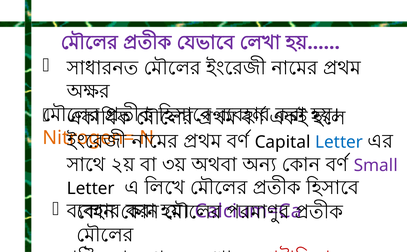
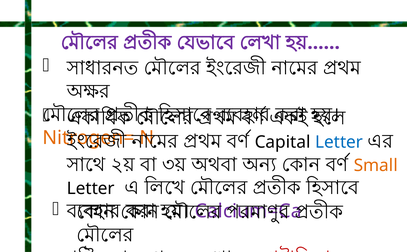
Small colour: purple -> orange (376, 165)
